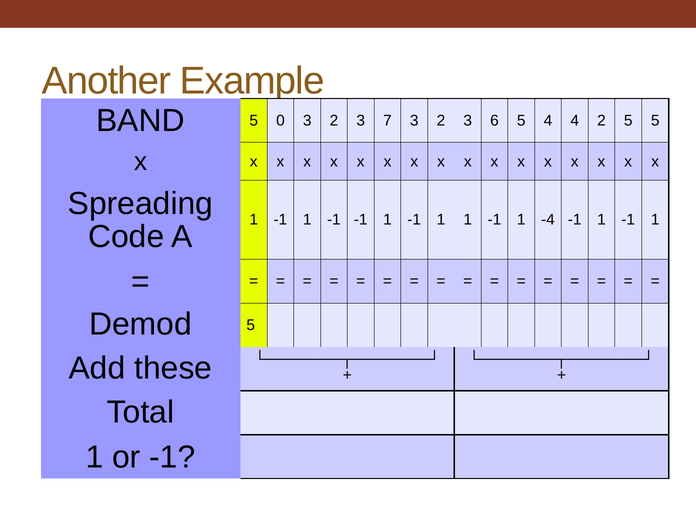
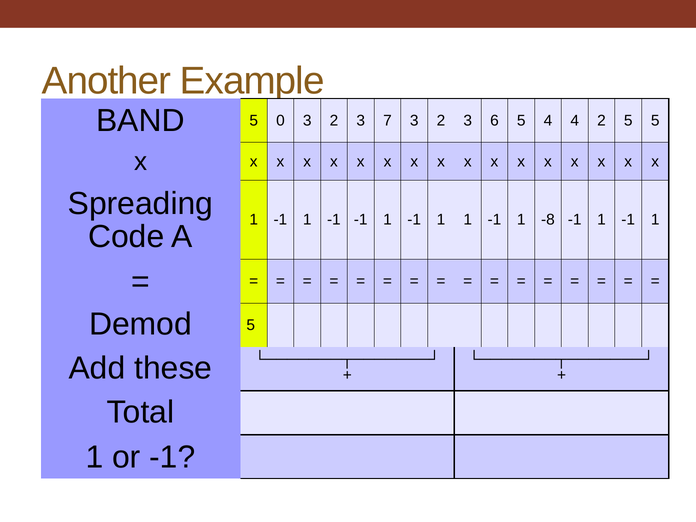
-4: -4 -> -8 (548, 220)
